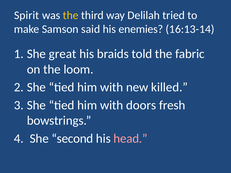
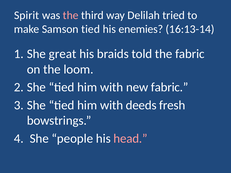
the colour: yellow -> pink (71, 15)
Samson said: said -> tied (91, 29)
new killed: killed -> fabric (170, 87)
doors: doors -> deeds (141, 105)
second: second -> people (72, 139)
